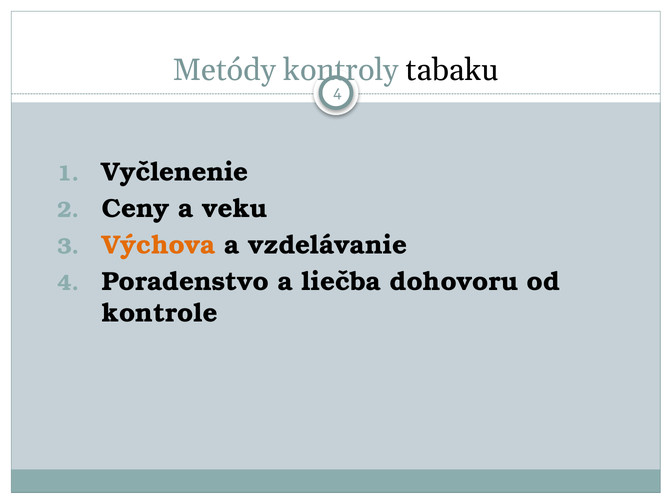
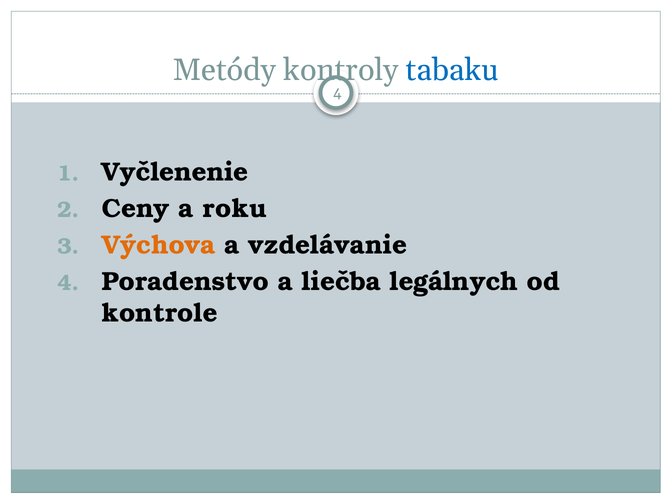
tabaku colour: black -> blue (452, 70)
veku: veku -> roku (235, 209)
dohovoru: dohovoru -> legálnych (454, 282)
